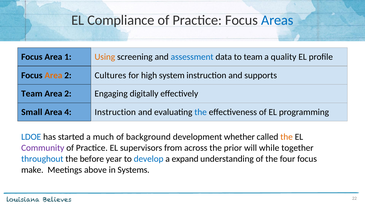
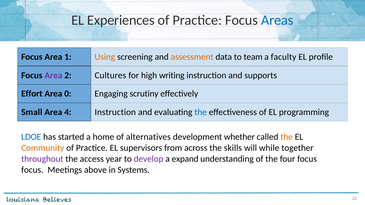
Compliance: Compliance -> Experiences (121, 20)
assessment colour: blue -> orange (192, 57)
quality: quality -> faculty (284, 57)
Area colour: orange -> purple (53, 75)
system: system -> writing (172, 75)
Team: Team -> Effort (32, 94)
2: 2 -> 0 (68, 94)
digitally: digitally -> scrutiny (144, 94)
much: much -> home (103, 137)
background: background -> alternatives (148, 137)
Community colour: purple -> orange (43, 148)
prior: prior -> skills (233, 148)
throughout colour: blue -> purple (42, 159)
before: before -> access (92, 159)
develop colour: blue -> purple (149, 159)
make: make -> focus (32, 170)
